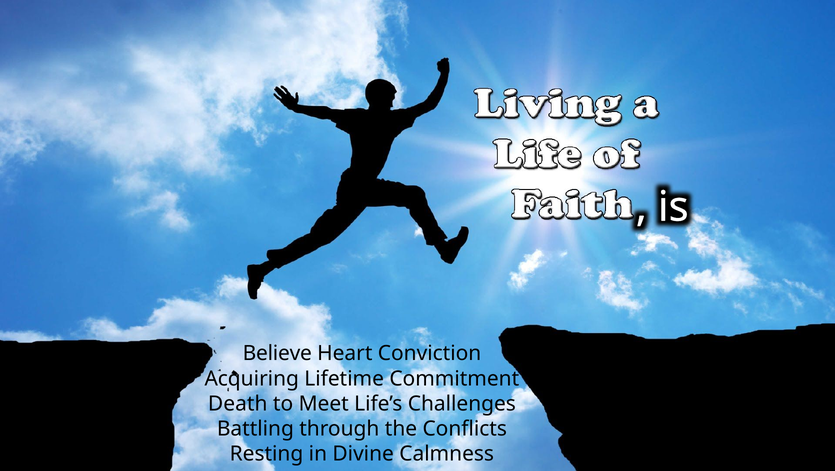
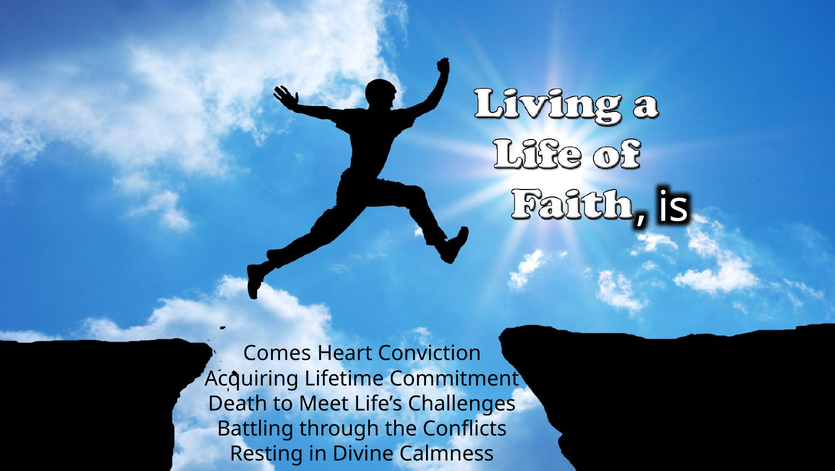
Believe: Believe -> Comes (277, 353)
